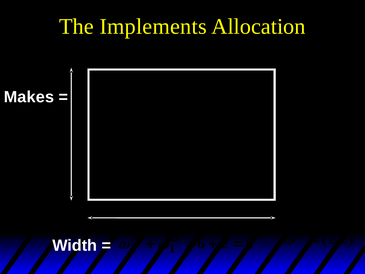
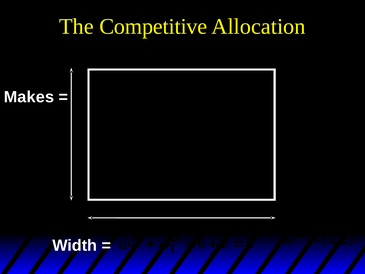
Implements: Implements -> Competitive (153, 26)
